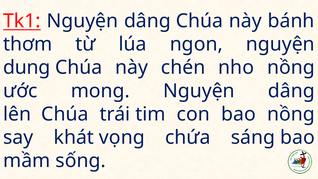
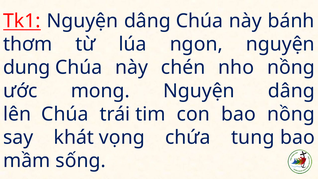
sáng: sáng -> tung (253, 137)
